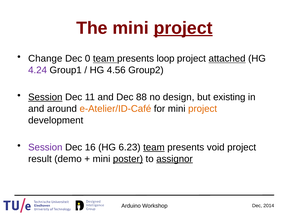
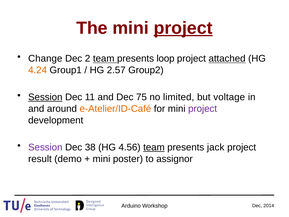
0: 0 -> 2 (88, 58)
4.24 colour: purple -> orange (38, 70)
4.56: 4.56 -> 2.57 (116, 70)
88: 88 -> 75 (141, 97)
design: design -> limited (179, 97)
existing: existing -> voltage (229, 97)
project colour: orange -> purple (203, 109)
16: 16 -> 38 (90, 147)
6.23: 6.23 -> 4.56 (130, 147)
void: void -> jack (216, 147)
poster underline: present -> none (128, 159)
assignor underline: present -> none (175, 159)
